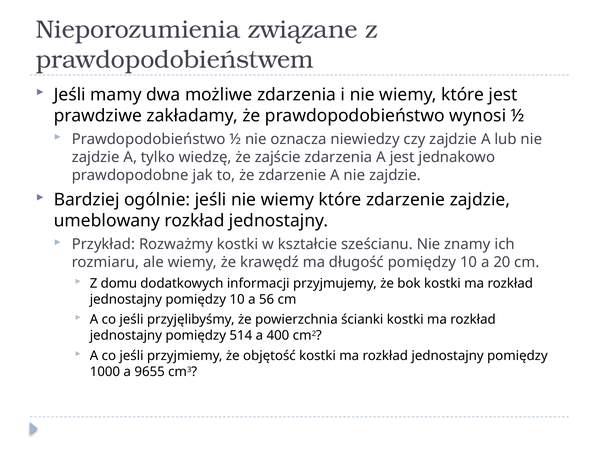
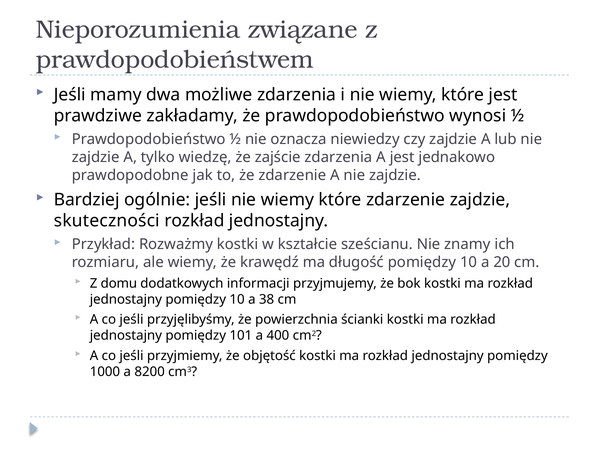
umeblowany: umeblowany -> skuteczności (107, 220)
56: 56 -> 38 (267, 299)
514: 514 -> 101 (241, 335)
9655: 9655 -> 8200 (150, 371)
